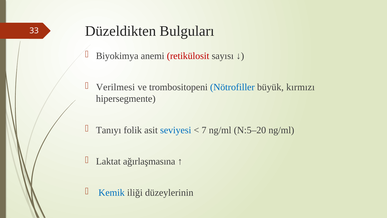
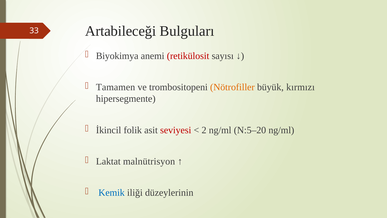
Düzeldikten: Düzeldikten -> Artabileceği (121, 31)
Verilmesi: Verilmesi -> Tamamen (116, 87)
Nötrofiller colour: blue -> orange (232, 87)
Tanıyı: Tanıyı -> İkincil (109, 130)
seviyesi colour: blue -> red (176, 130)
7: 7 -> 2 (204, 130)
ağırlaşmasına: ağırlaşmasına -> malnütrisyon (149, 161)
